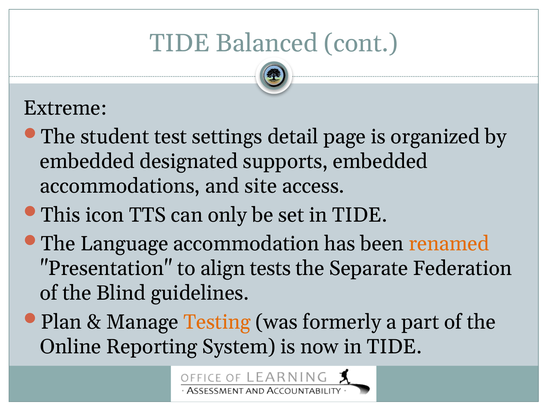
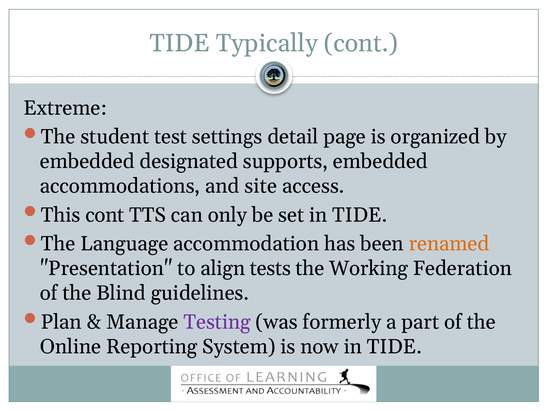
Balanced: Balanced -> Typically (267, 43)
This icon: icon -> cont (105, 215)
Separate: Separate -> Working (369, 268)
Testing colour: orange -> purple (217, 322)
